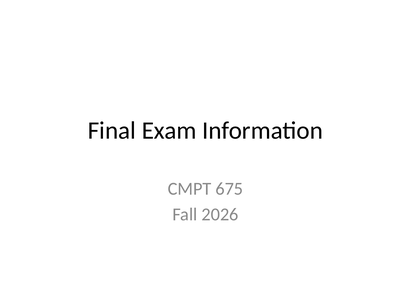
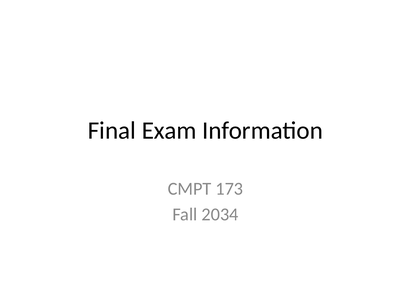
675: 675 -> 173 (229, 189)
2026: 2026 -> 2034 (220, 215)
